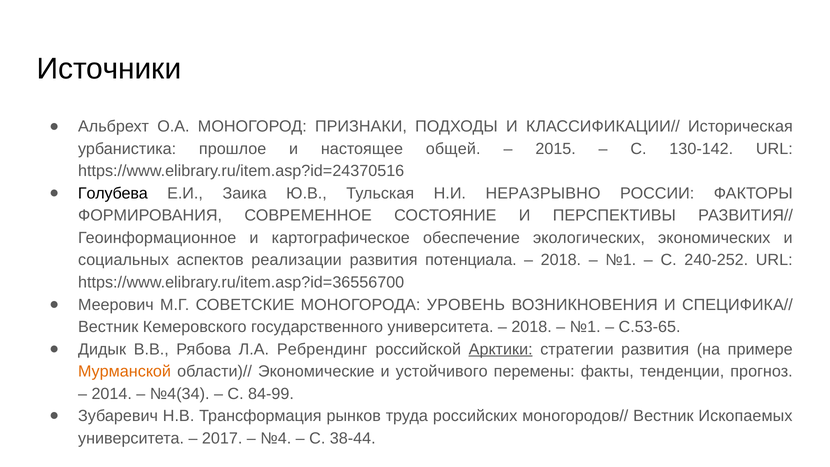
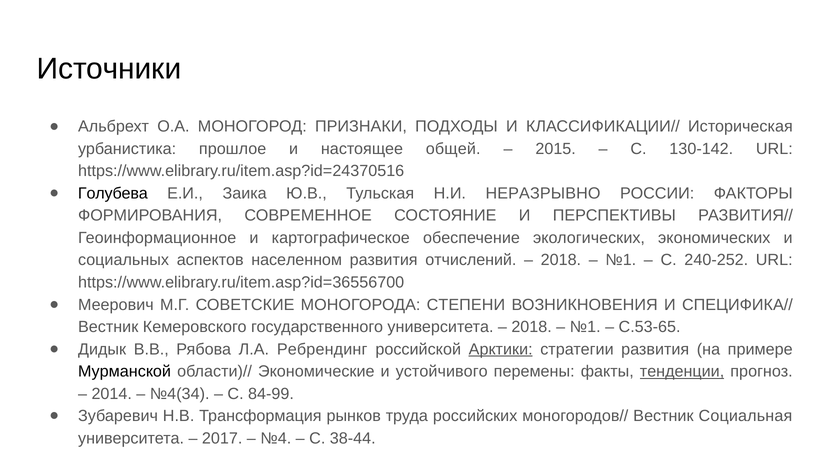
реализации: реализации -> населенном (297, 260)
потенциала: потенциала -> отчислений (471, 260)
УРОВЕНЬ: УРОВЕНЬ -> СТЕПЕНИ (466, 305)
Мурманской colour: orange -> black (125, 371)
тенденции underline: none -> present (682, 371)
Ископаемых: Ископаемых -> Социальная (745, 416)
